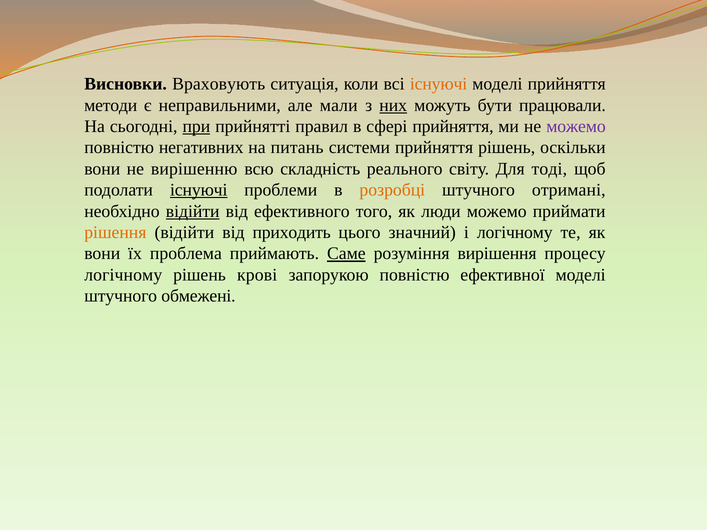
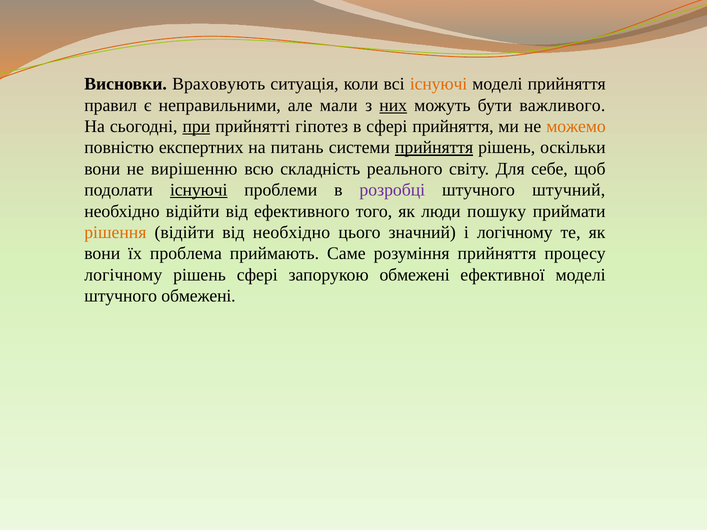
методи: методи -> правил (111, 105)
працювали: працювали -> важливого (562, 105)
правил: правил -> гіпотез (322, 127)
можемо colour: purple -> orange (576, 127)
негативних: негативних -> експертних (201, 148)
прийняття underline: none -> present (434, 148)
тоді: тоді -> себе (549, 169)
розробці colour: orange -> purple (392, 190)
отримані: отримані -> штучний (569, 190)
відійти underline: present -> none (193, 211)
люди можемо: можемо -> пошуку (497, 211)
від приходить: приходить -> необхідно (291, 233)
Саме underline: present -> none (346, 254)
розуміння вирішення: вирішення -> прийняття (497, 254)
рішень крові: крові -> сфері (257, 275)
запорукою повністю: повністю -> обмежені (415, 275)
